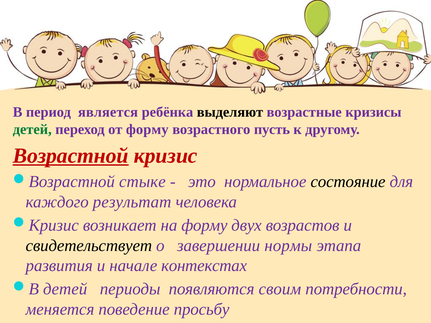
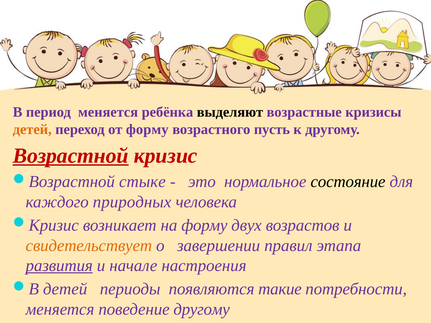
период является: является -> меняется (108, 112)
детей colour: green -> orange (32, 130)
результат: результат -> природных (132, 202)
свидетельствует colour: black -> orange (89, 246)
нормы: нормы -> правил (288, 246)
развития underline: none -> present (59, 266)
контекстах: контекстах -> настроения (204, 266)
своим: своим -> такие (280, 289)
поведение просьбу: просьбу -> другому (202, 309)
